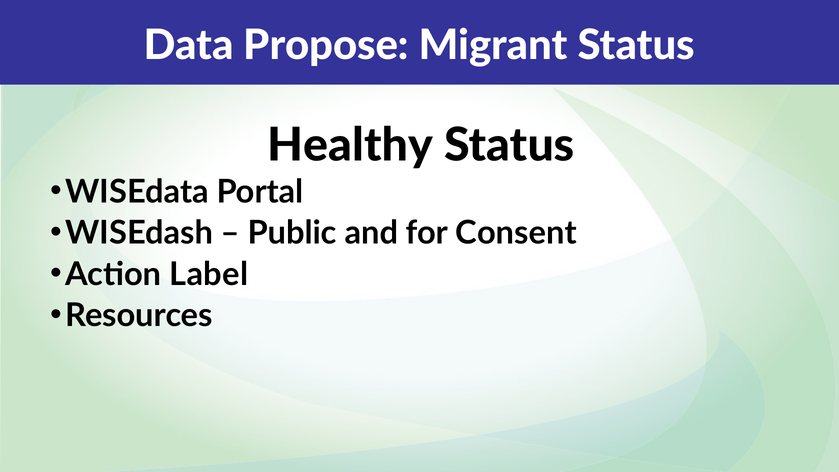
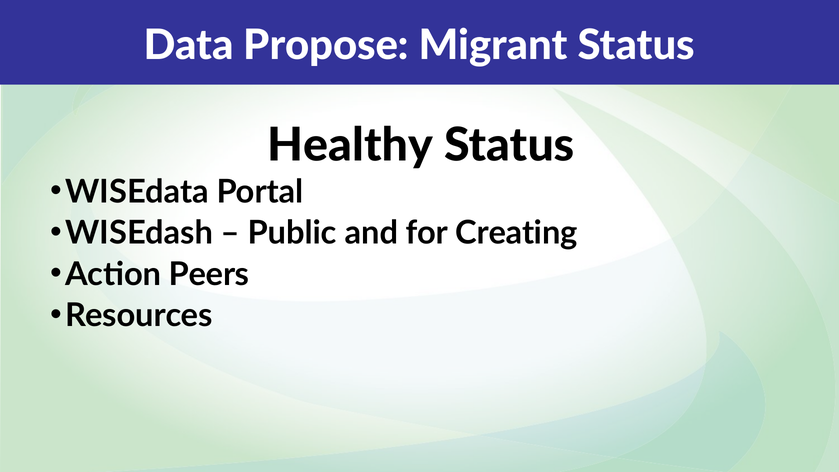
Consent: Consent -> Creating (516, 233)
Label: Label -> Peers (209, 274)
